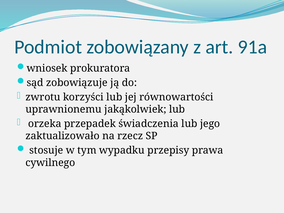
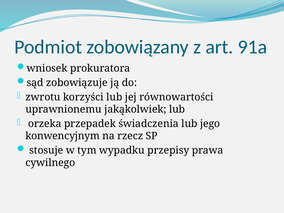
zaktualizowało: zaktualizowało -> konwencyjnym (63, 136)
